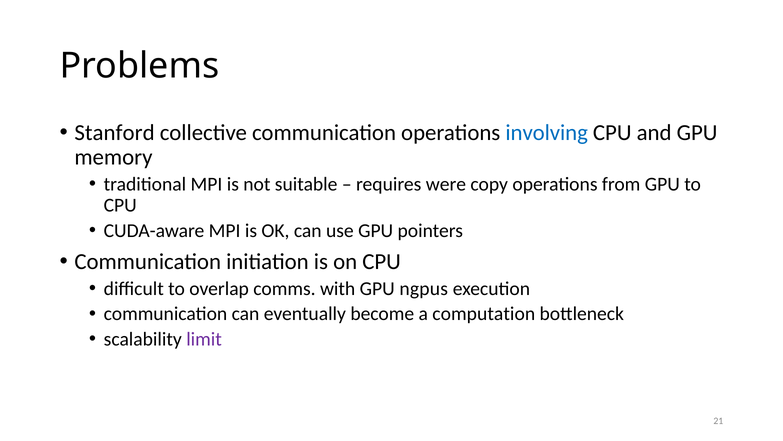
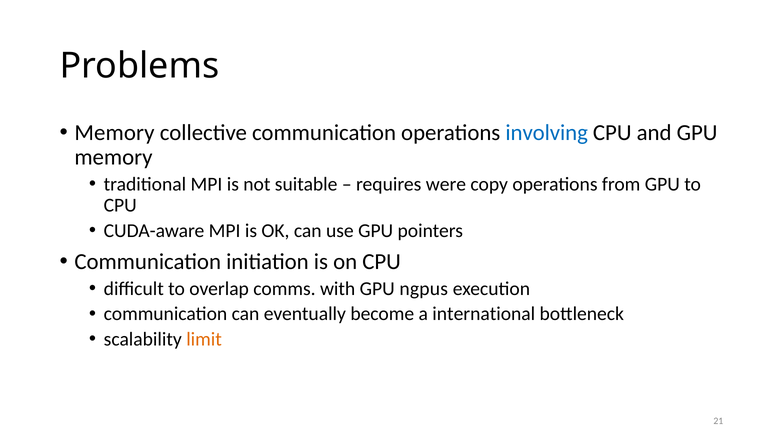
Stanford: Stanford -> Memory (114, 132)
computation: computation -> international (484, 314)
limit colour: purple -> orange (204, 339)
